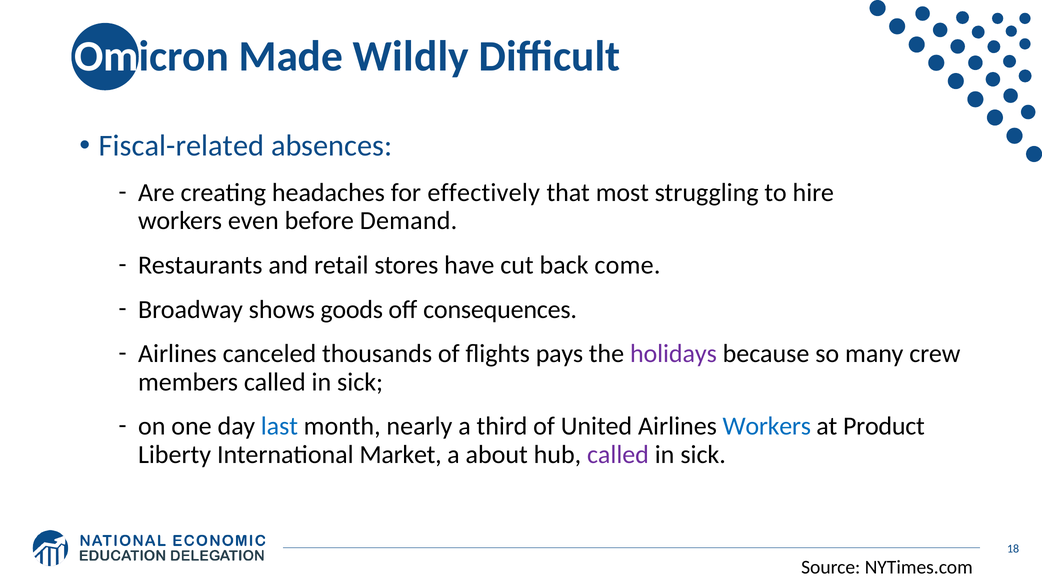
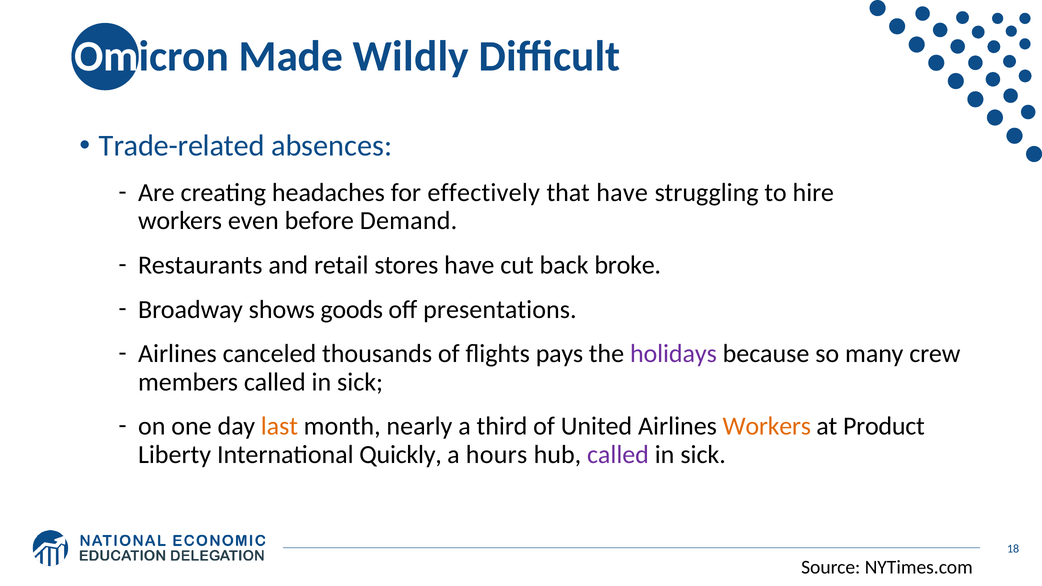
Fiscal-related: Fiscal-related -> Trade-related (182, 146)
that most: most -> have (622, 193)
come: come -> broke (628, 265)
consequences: consequences -> presentations (500, 310)
last colour: blue -> orange (279, 426)
Workers colour: blue -> orange (767, 426)
Market: Market -> Quickly (401, 455)
about: about -> hours (497, 455)
